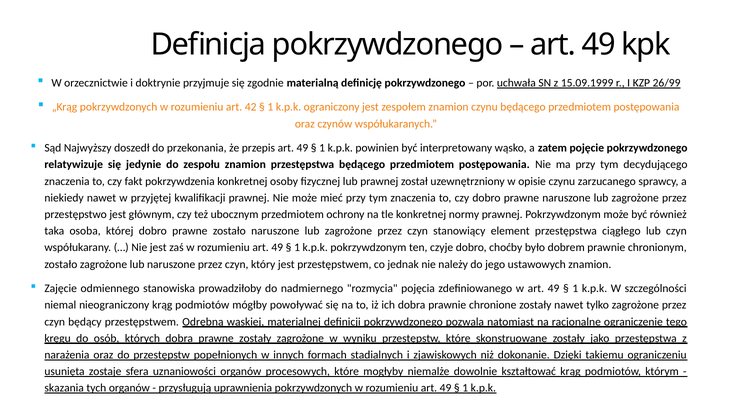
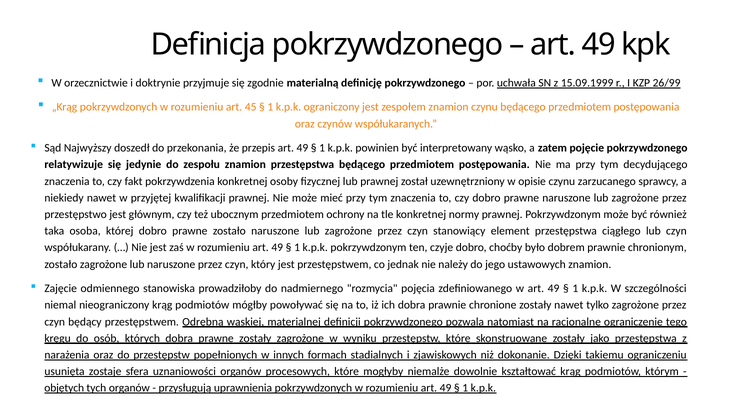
42: 42 -> 45 (251, 107)
skazania: skazania -> objętych (64, 388)
